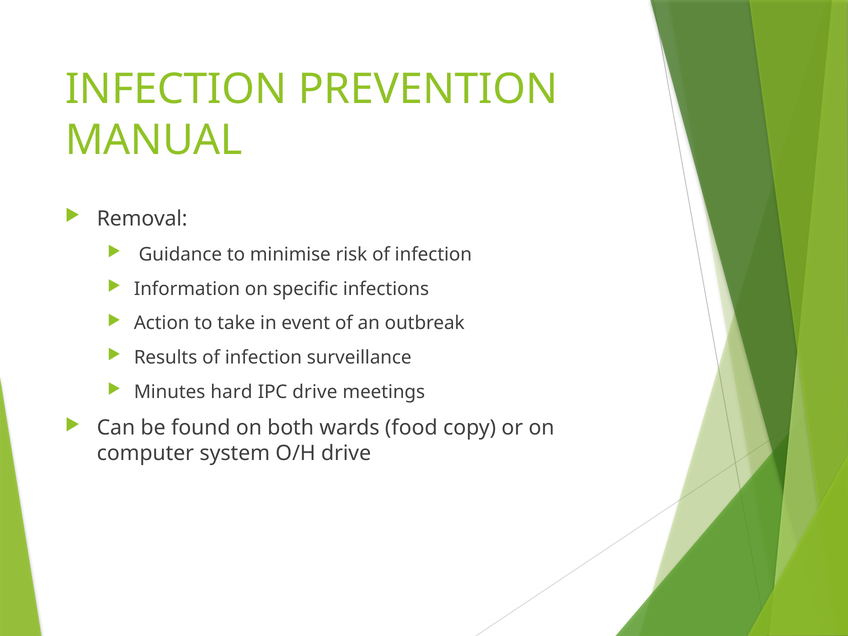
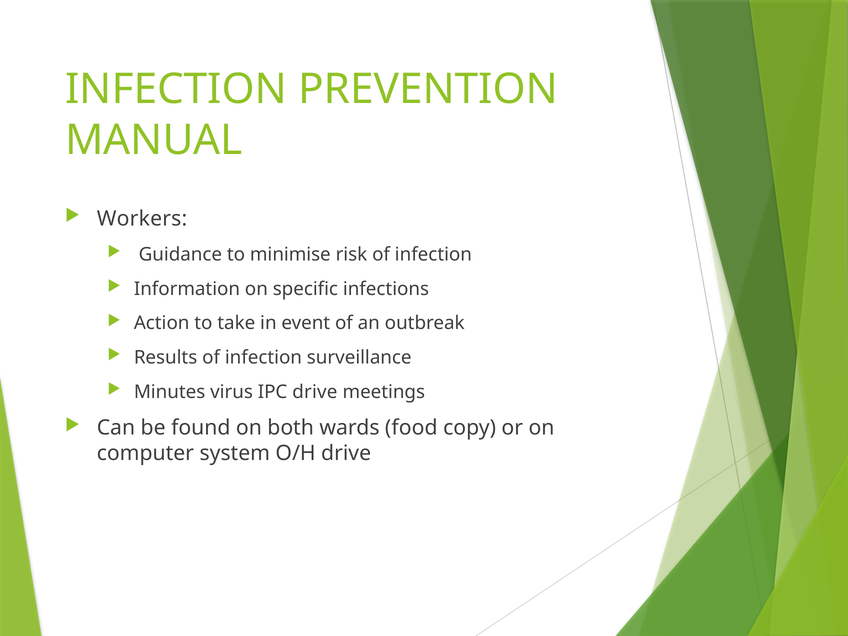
Removal: Removal -> Workers (142, 219)
hard: hard -> virus (232, 392)
